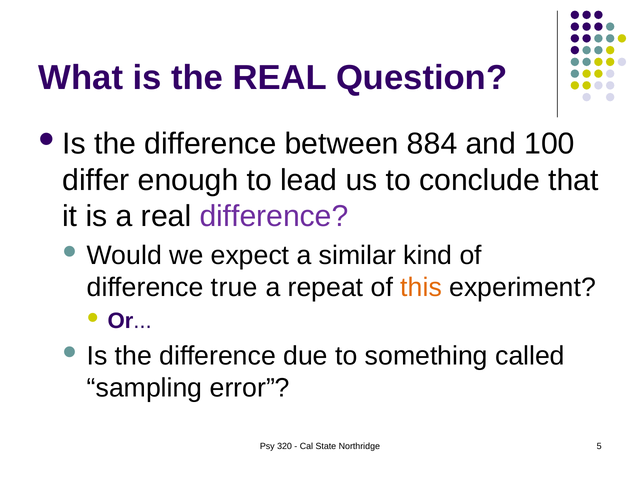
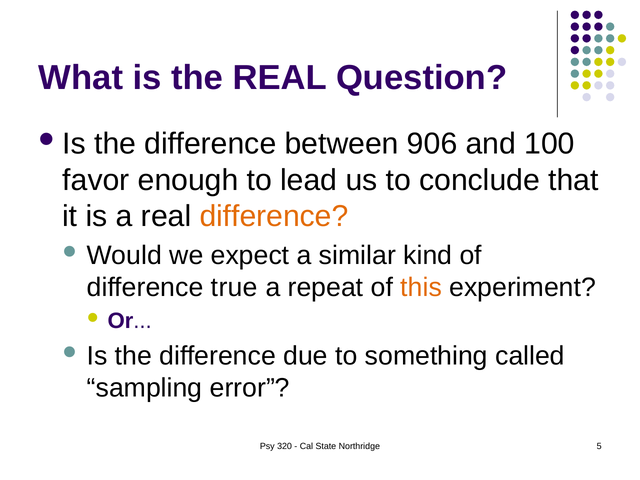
884: 884 -> 906 (432, 144)
differ: differ -> favor (96, 180)
difference colour: purple -> orange (274, 216)
